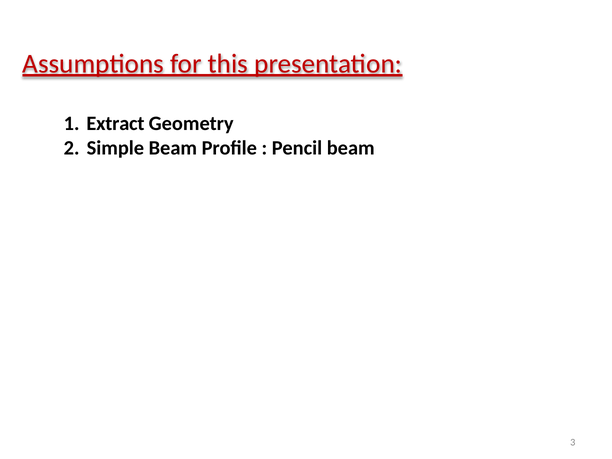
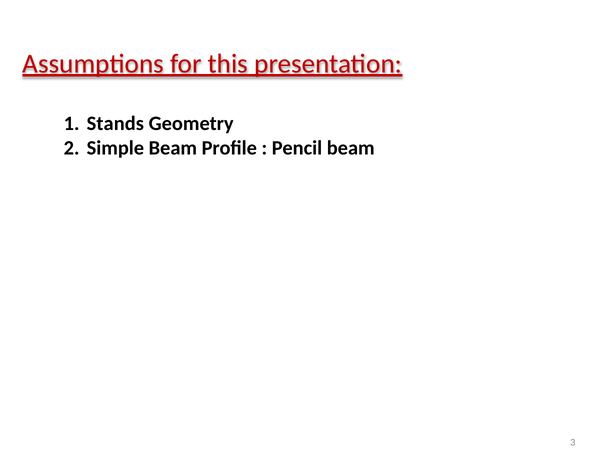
Extract: Extract -> Stands (115, 124)
